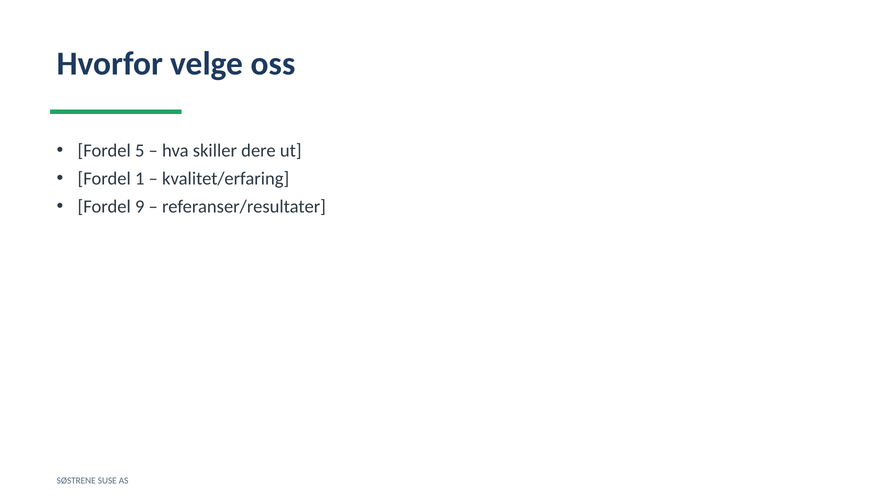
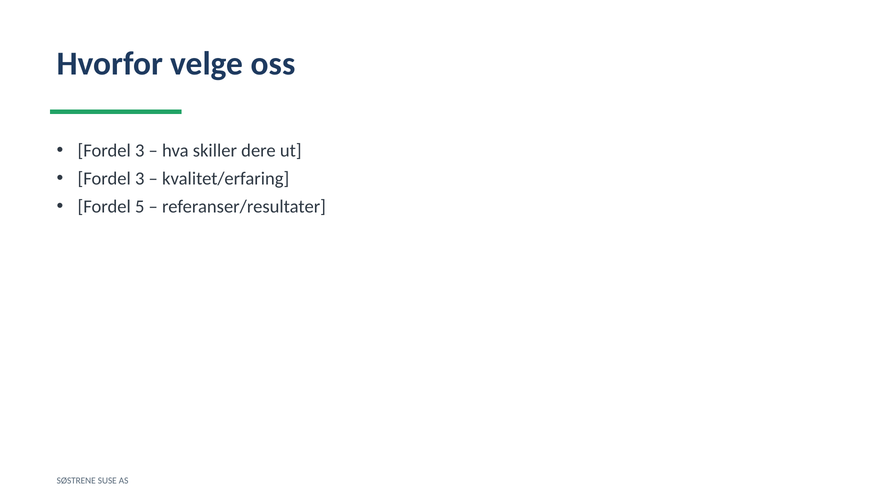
5: 5 -> 3 (140, 151)
1: 1 -> 3 (140, 179)
9: 9 -> 5 (140, 207)
